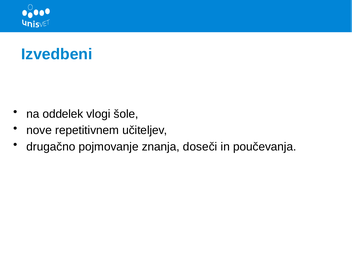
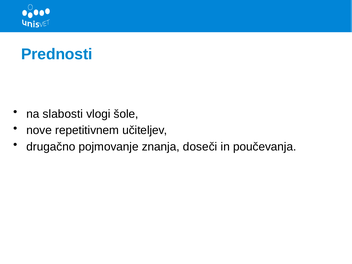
Izvedbeni: Izvedbeni -> Prednosti (57, 54)
oddelek: oddelek -> slabosti (63, 114)
